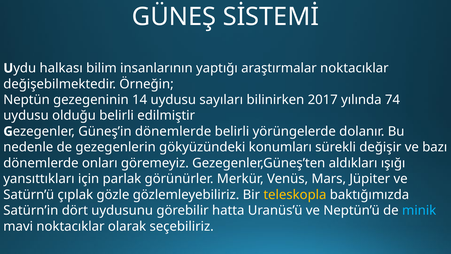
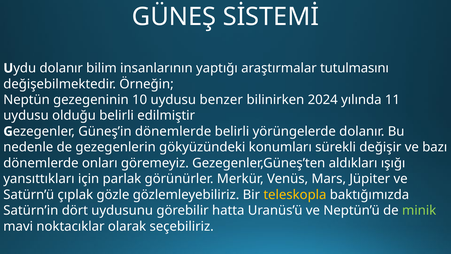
halkası: halkası -> dolanır (61, 68)
araştırmalar noktacıklar: noktacıklar -> tutulmasını (354, 68)
14: 14 -> 10 (140, 100)
sayıları: sayıları -> benzer (221, 100)
2017: 2017 -> 2024 (323, 100)
74: 74 -> 11 (392, 100)
minik colour: light blue -> light green (419, 210)
